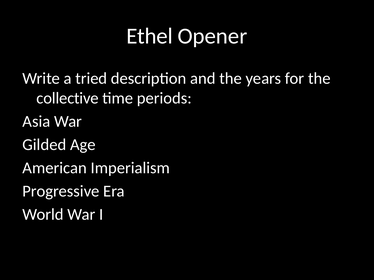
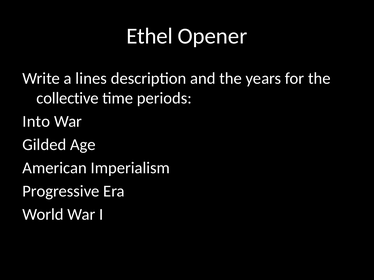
tried: tried -> lines (91, 78)
Asia: Asia -> Into (36, 122)
